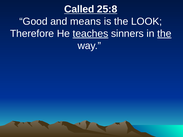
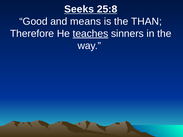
Called: Called -> Seeks (79, 9)
LOOK: LOOK -> THAN (147, 21)
the underline: present -> none (164, 34)
